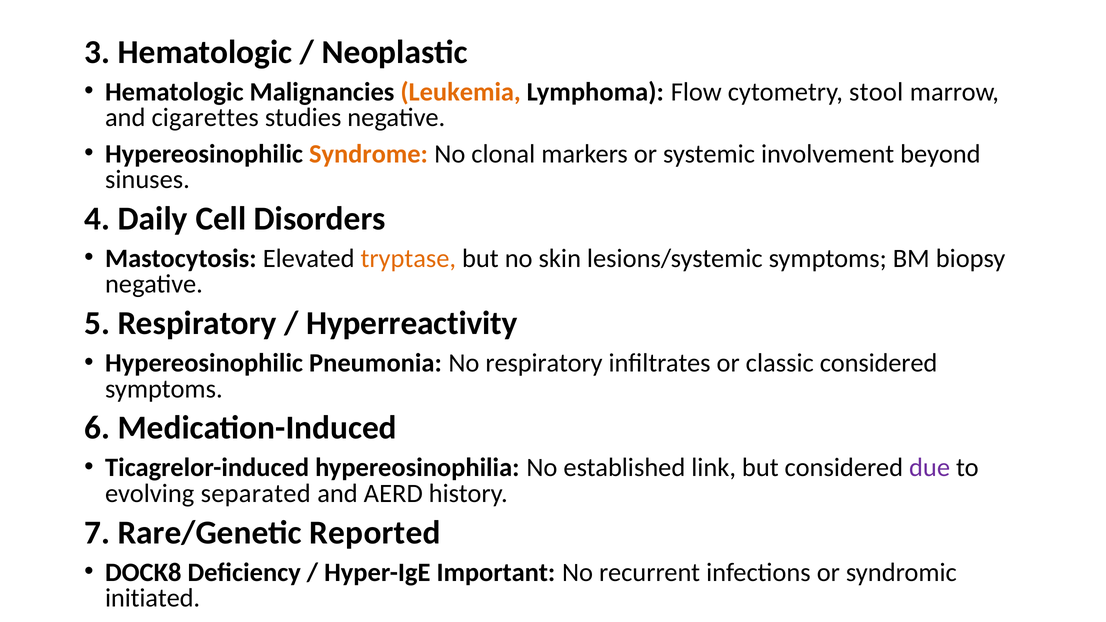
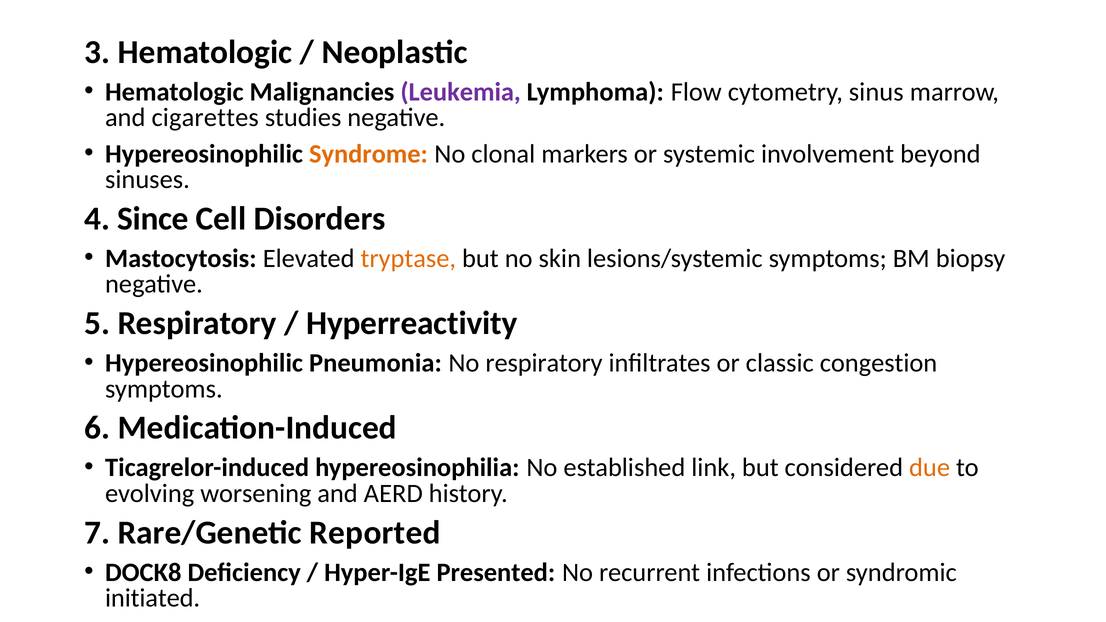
Leukemia colour: orange -> purple (461, 92)
stool: stool -> sinus (876, 92)
Daily: Daily -> Since (153, 219)
classic considered: considered -> congestion (879, 363)
due colour: purple -> orange (930, 468)
separated: separated -> worsening (256, 494)
Important: Important -> Presented (496, 572)
